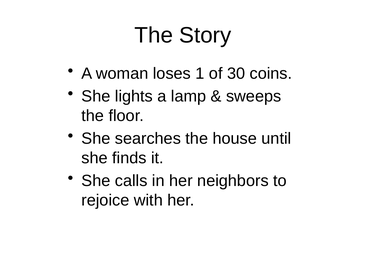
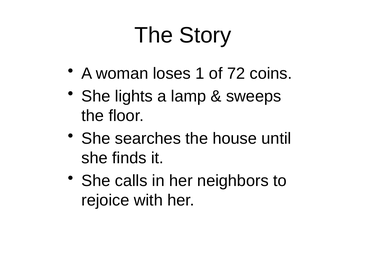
30: 30 -> 72 (236, 74)
